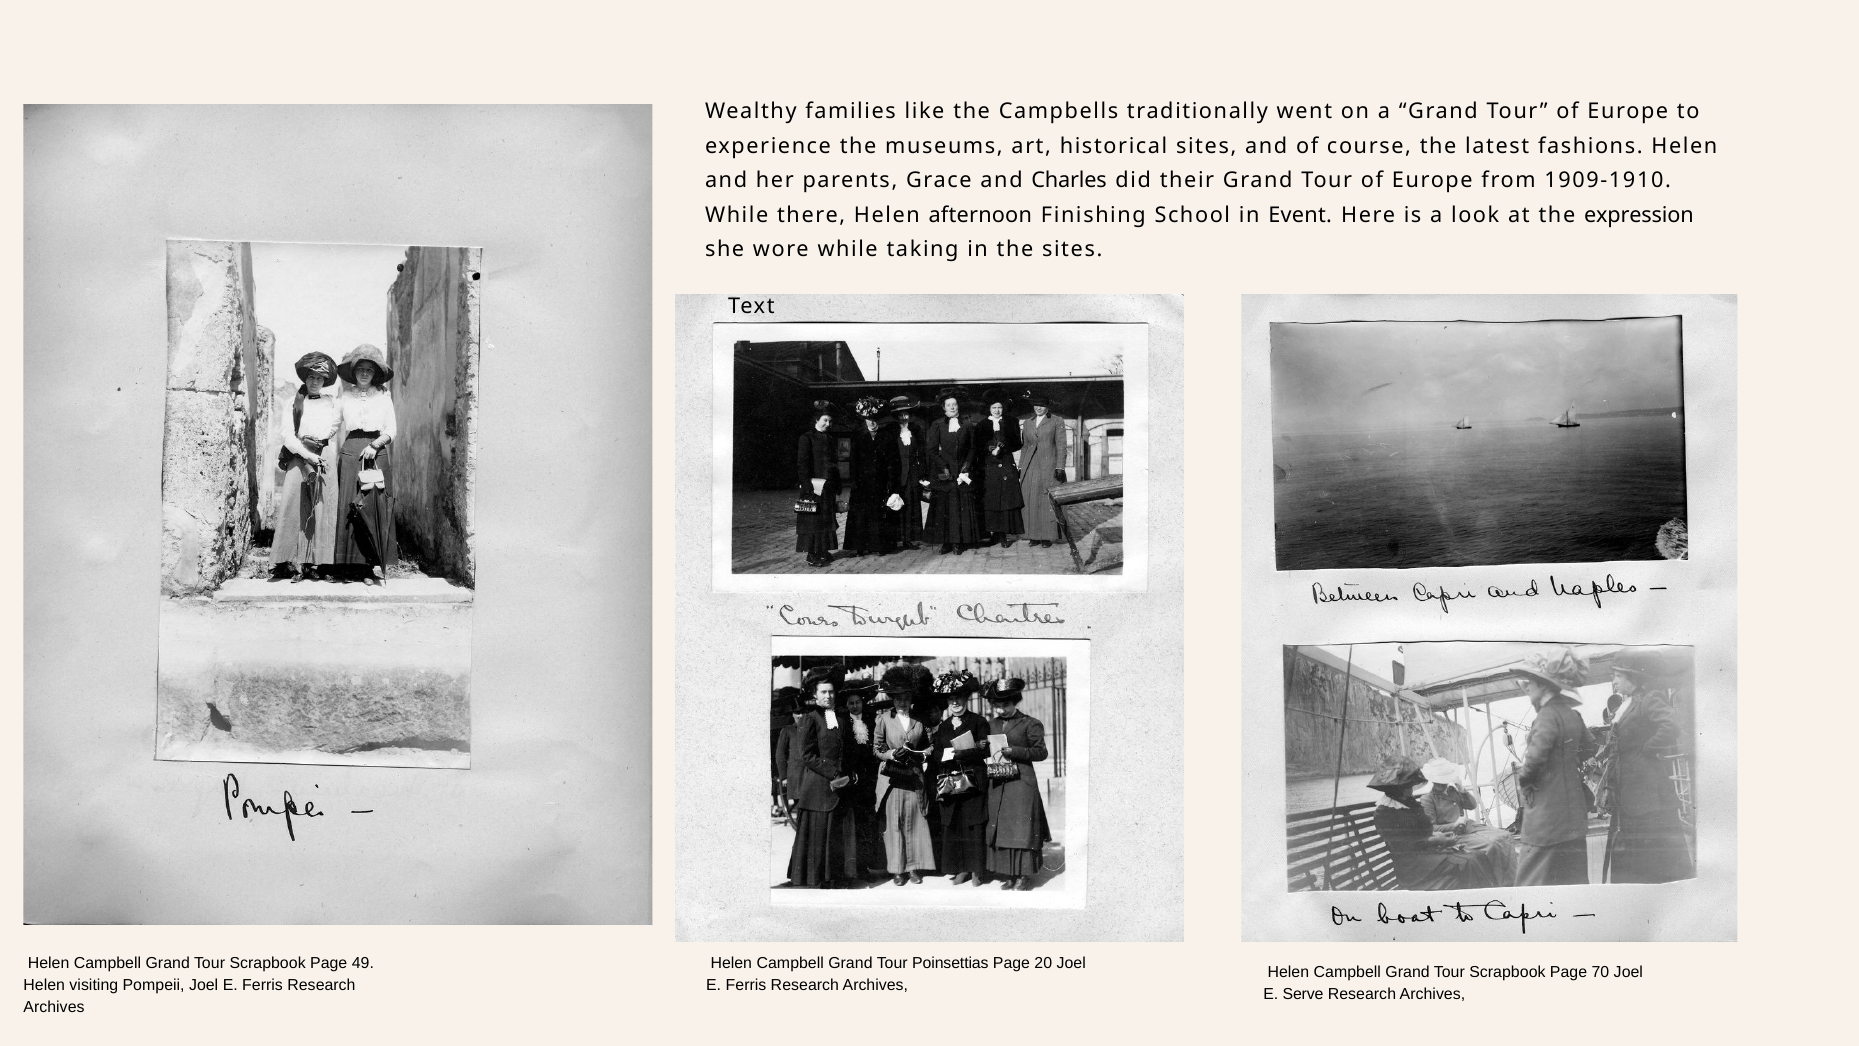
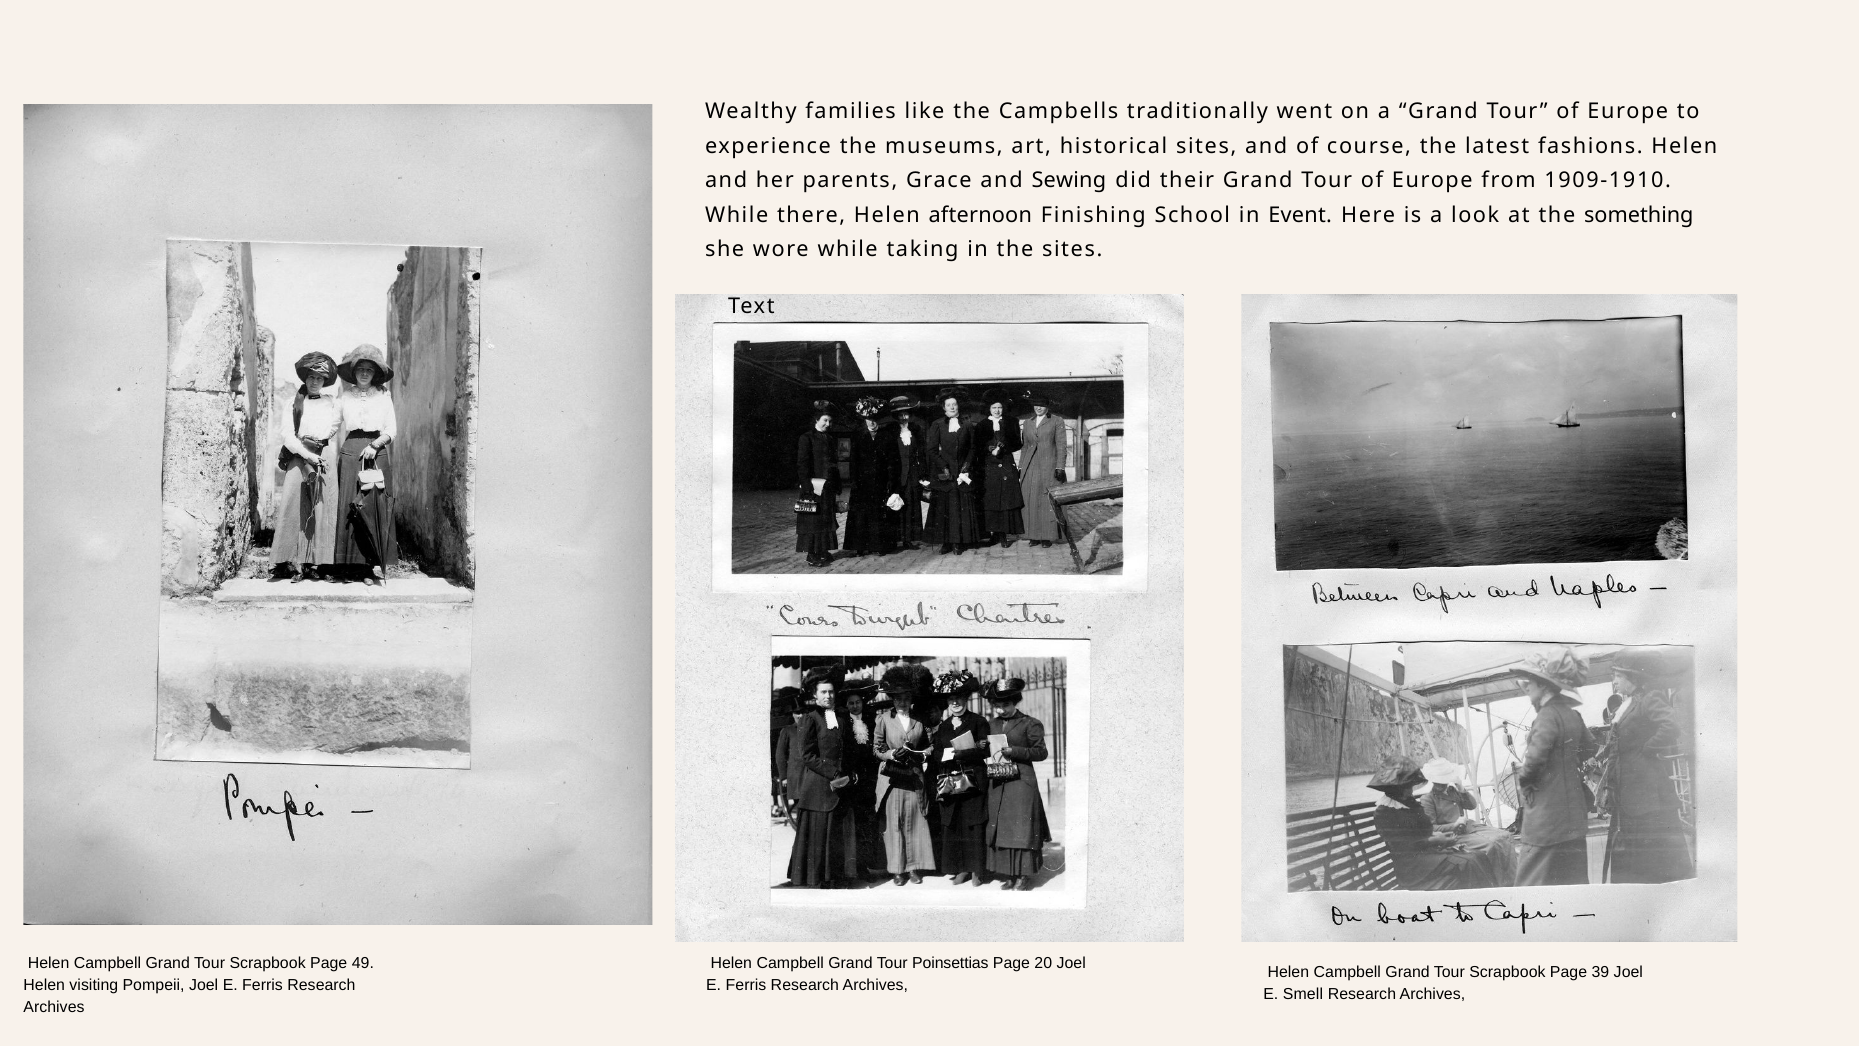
Charles: Charles -> Sewing (1069, 181)
expression: expression -> something (1639, 215)
70: 70 -> 39 (1600, 972)
Serve: Serve -> Smell (1303, 994)
